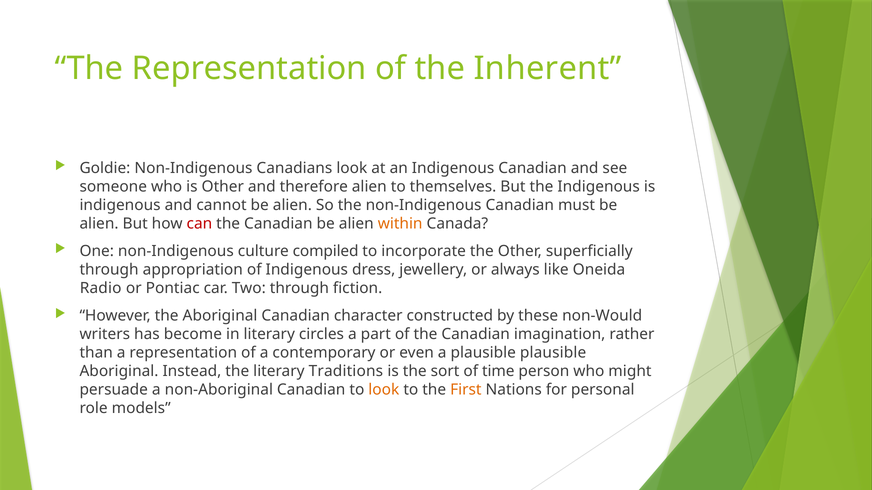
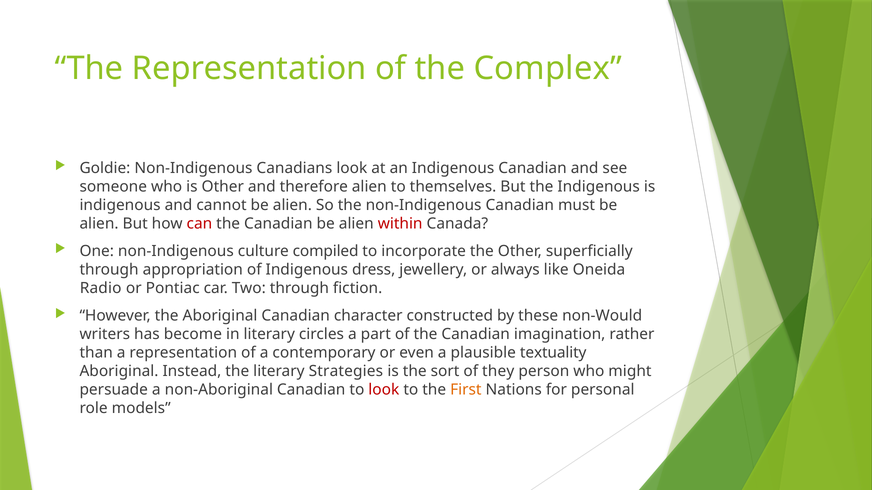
Inherent: Inherent -> Complex (548, 69)
within colour: orange -> red (400, 224)
plausible plausible: plausible -> textuality (553, 353)
Traditions: Traditions -> Strategies (346, 372)
time: time -> they (498, 372)
look colour: orange -> red (384, 390)
